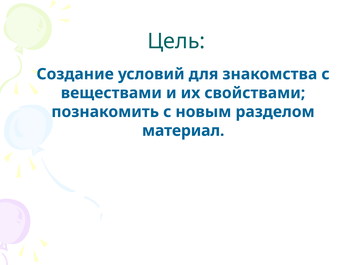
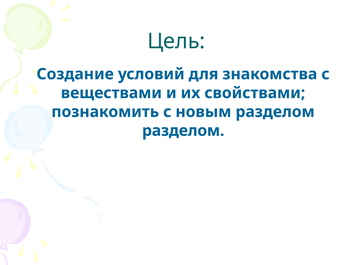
материал: материал -> разделом (183, 131)
